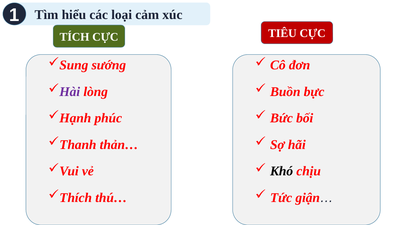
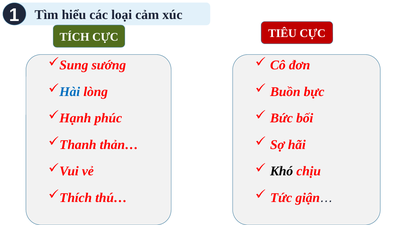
Hài colour: purple -> blue (70, 92)
